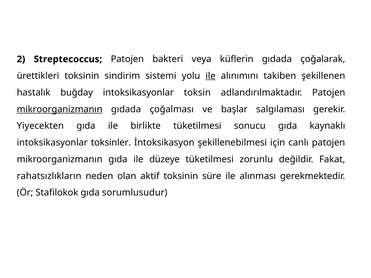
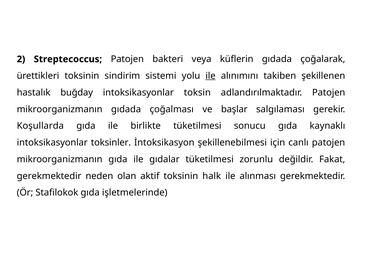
mikroorganizmanın underline: present -> none (60, 109)
Yiyecekten: Yiyecekten -> Koşullarda (40, 126)
düzeye: düzeye -> gıdalar (164, 159)
rahatsızlıkların: rahatsızlıkların -> gerekmektedir (49, 176)
süre: süre -> halk (212, 176)
sorumlusudur: sorumlusudur -> işletmelerinde (135, 193)
